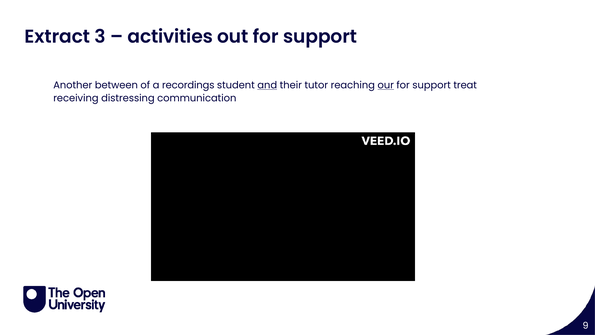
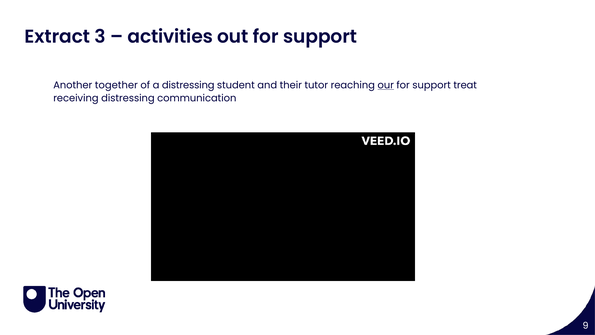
between: between -> together (116, 85)
a recordings: recordings -> distressing (188, 85)
and underline: present -> none (267, 85)
